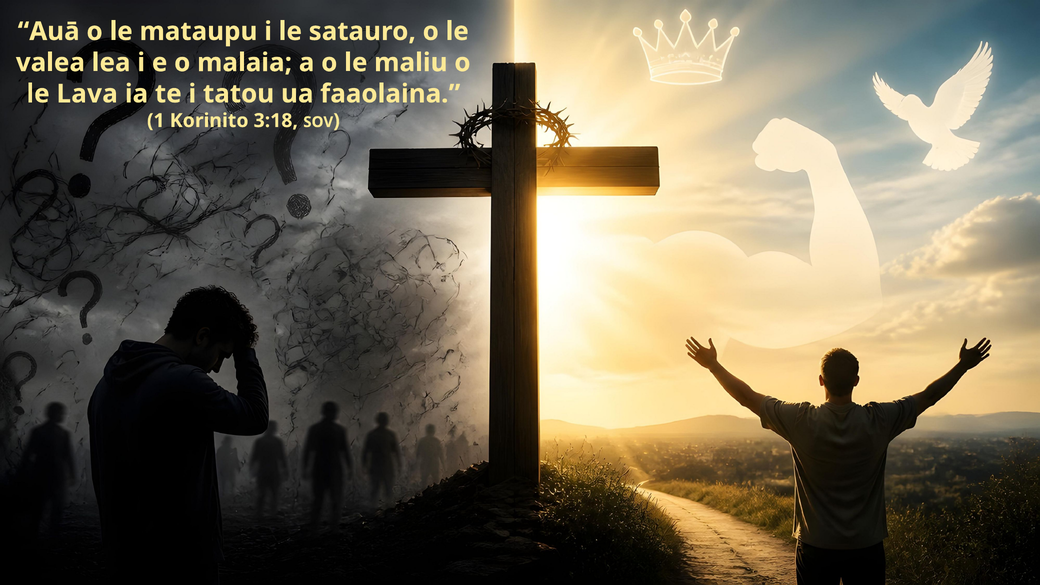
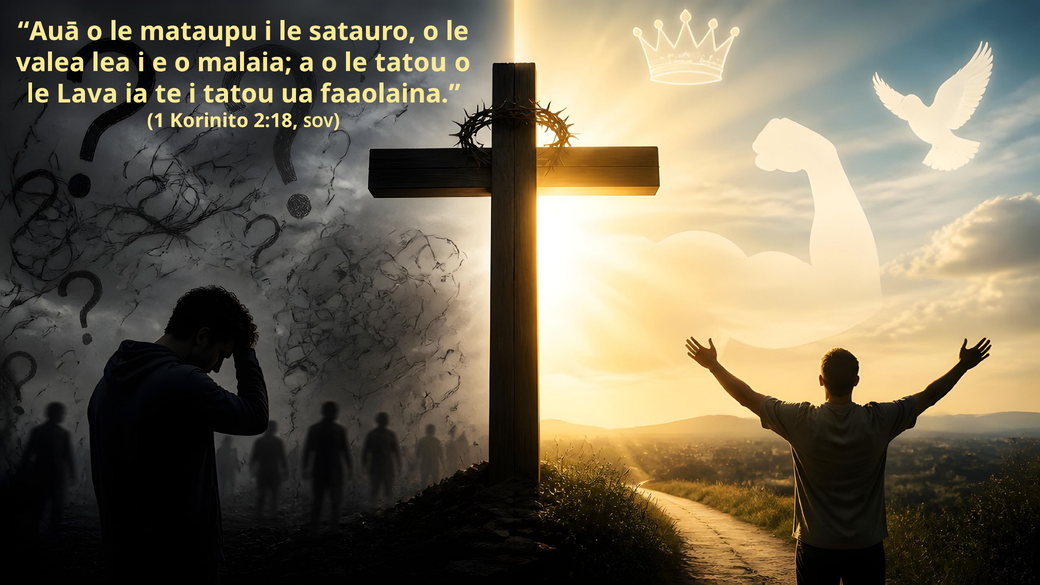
le maliu: maliu -> tatou (411, 63)
3:18: 3:18 -> 2:18 (276, 121)
